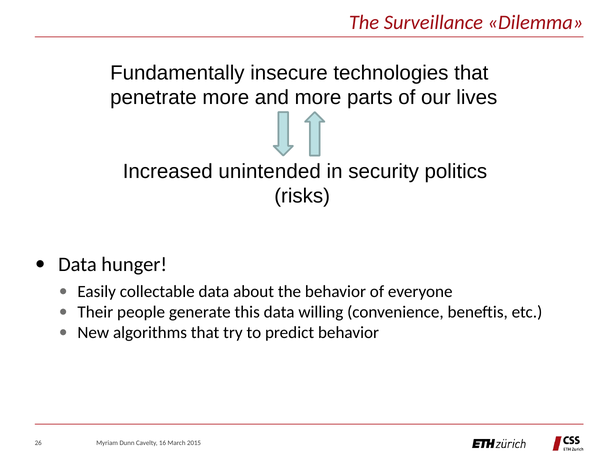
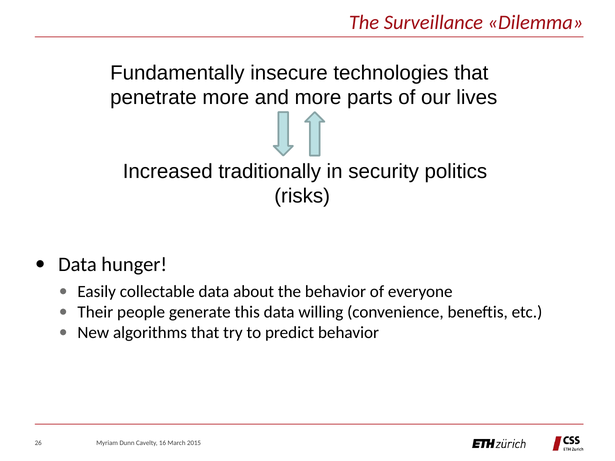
unintended: unintended -> traditionally (270, 171)
